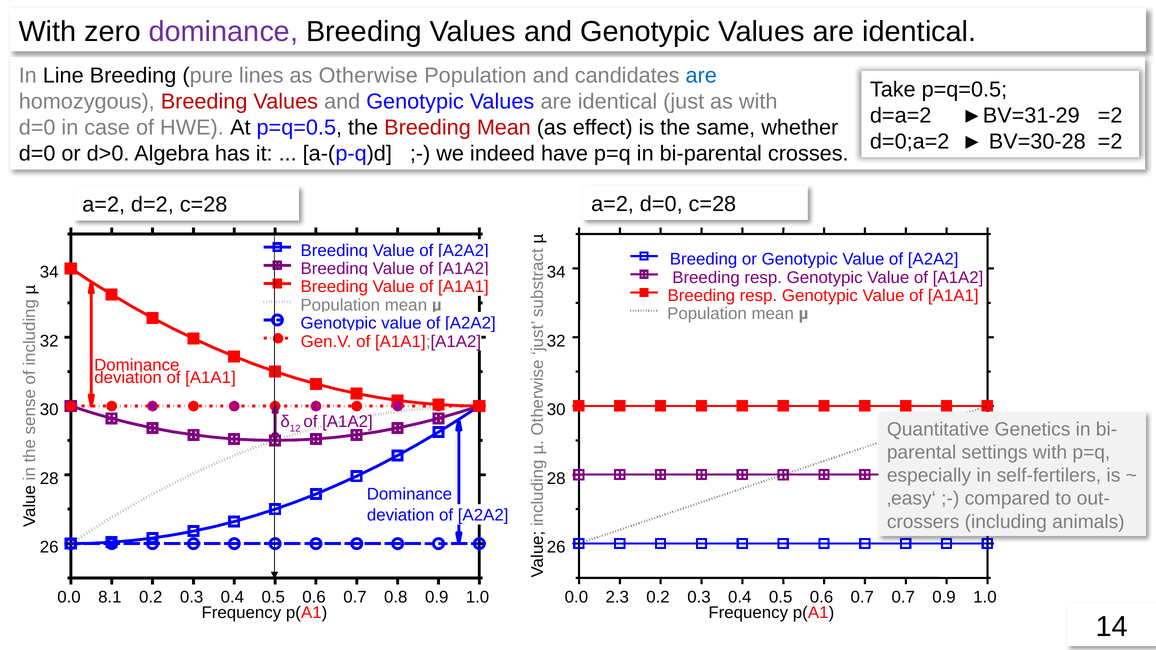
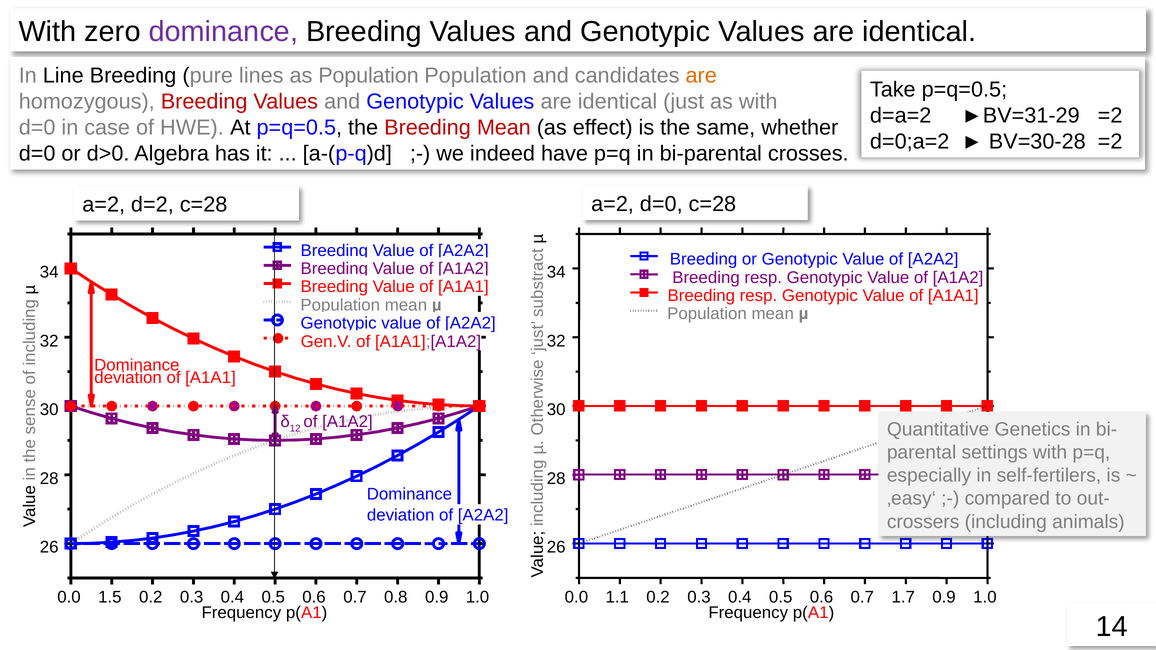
as Otherwise: Otherwise -> Population (368, 76)
are colour: blue -> orange (701, 76)
2.3: 2.3 -> 1.1 (617, 597)
0.7 0.7: 0.7 -> 1.7 (903, 597)
8.1: 8.1 -> 1.5 (110, 597)
